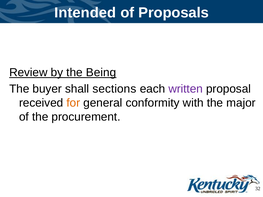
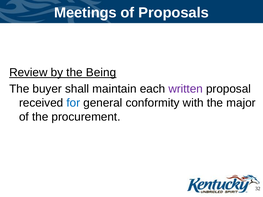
Intended: Intended -> Meetings (85, 13)
sections: sections -> maintain (114, 89)
for colour: orange -> blue (73, 103)
